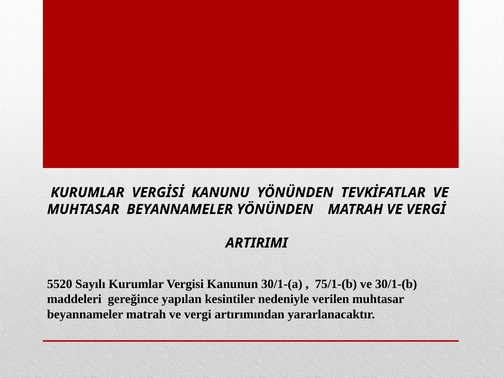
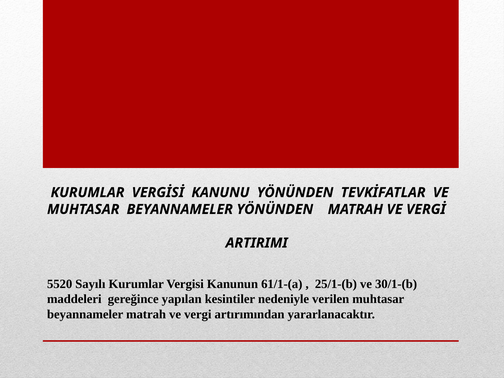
30/1-(a: 30/1-(a -> 61/1-(a (282, 284)
75/1-(b: 75/1-(b -> 25/1-(b (336, 284)
